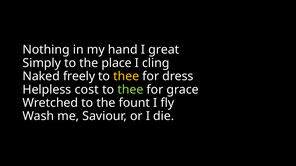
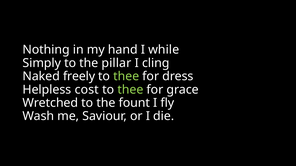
great: great -> while (164, 50)
place: place -> pillar (116, 63)
thee colour: yellow -> light green (126, 77)
